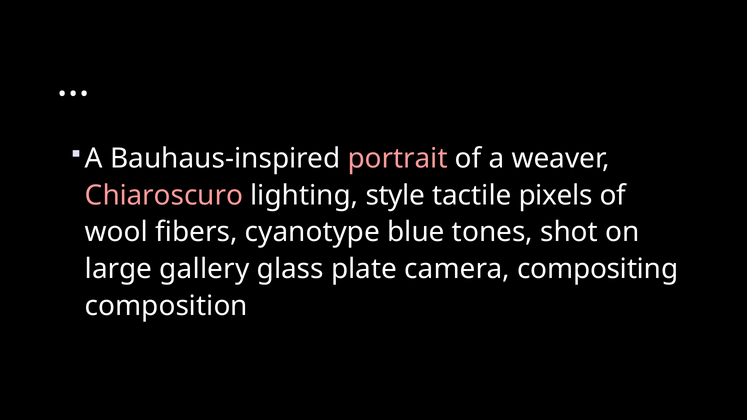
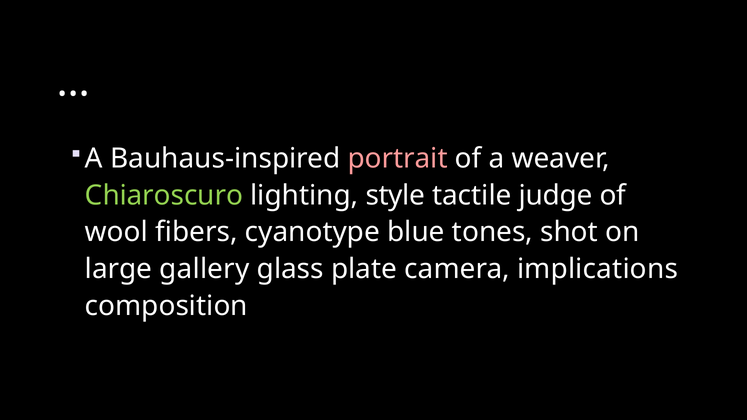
Chiaroscuro colour: pink -> light green (164, 195)
pixels: pixels -> judge (556, 195)
compositing: compositing -> implications (597, 269)
